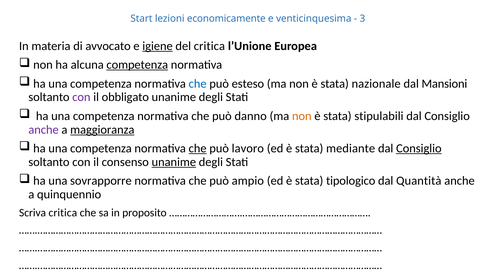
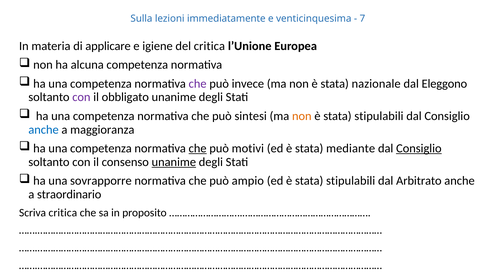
Start: Start -> Sulla (141, 19)
economicamente: economicamente -> immediatamente (226, 19)
3: 3 -> 7 (362, 19)
avvocato: avvocato -> applicare (108, 46)
igiene underline: present -> none (158, 46)
competenza underline: present -> none (137, 65)
che colour: blue -> purple (198, 84)
esteso: esteso -> invece (248, 84)
Mansioni: Mansioni -> Eleggono (444, 84)
danno: danno -> sintesi (251, 116)
anche colour: purple -> blue (44, 130)
maggioranza underline: present -> none (102, 130)
lavoro: lavoro -> motivi (248, 148)
ed è stata tipologico: tipologico -> stipulabili (351, 181)
Quantità: Quantità -> Arbitrato (419, 181)
quinquennio: quinquennio -> straordinario (69, 194)
